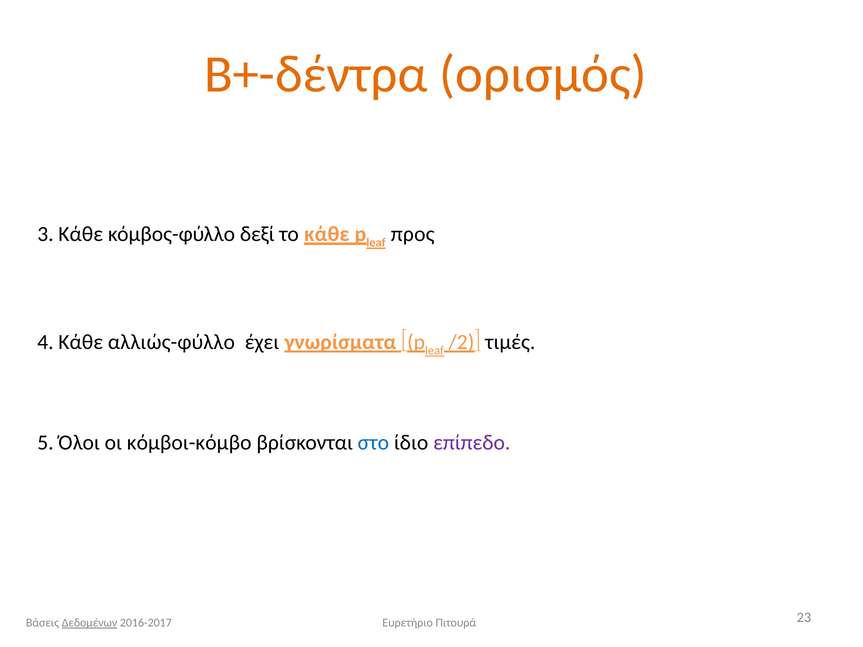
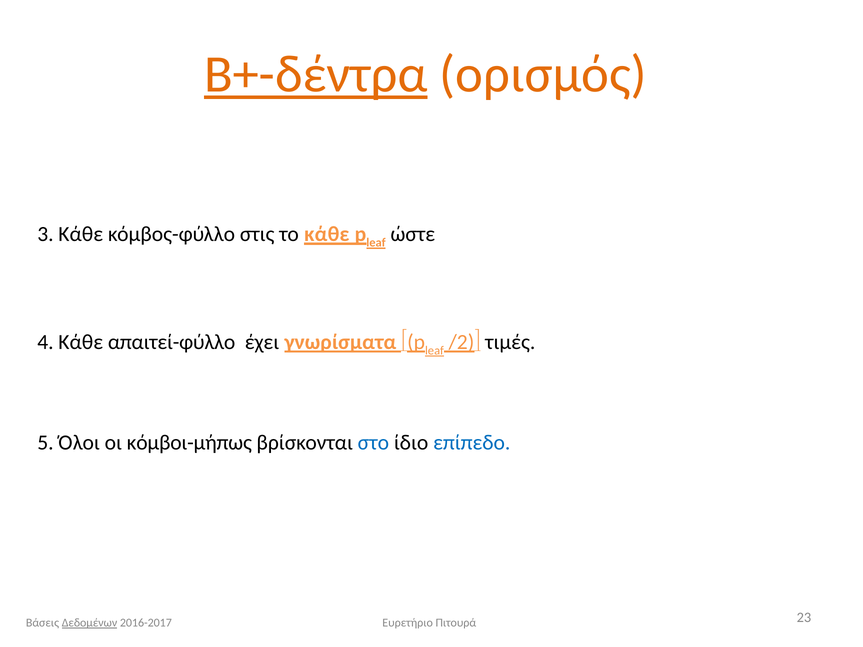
Β+-δέντρα underline: none -> present (316, 75)
δεξί: δεξί -> στις (257, 234)
προς: προς -> ώστε (413, 234)
αλλιώς-φύλλο: αλλιώς-φύλλο -> απαιτεί-φύλλο (172, 342)
κόμβοι-κόμβο: κόμβοι-κόμβο -> κόμβοι-μήπως (189, 443)
επίπεδο colour: purple -> blue (472, 443)
